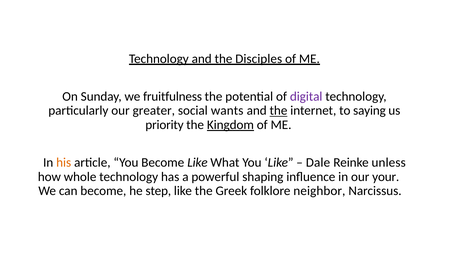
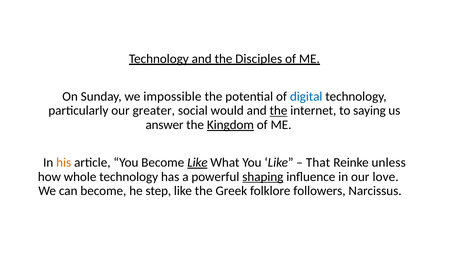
fruitfulness: fruitfulness -> impossible (172, 96)
digital colour: purple -> blue (306, 96)
wants: wants -> would (227, 110)
priority: priority -> answer (165, 125)
Like underline: none -> present (197, 162)
Dale: Dale -> That (318, 162)
shaping underline: none -> present (263, 176)
your: your -> love (386, 176)
neighbor: neighbor -> followers (319, 191)
